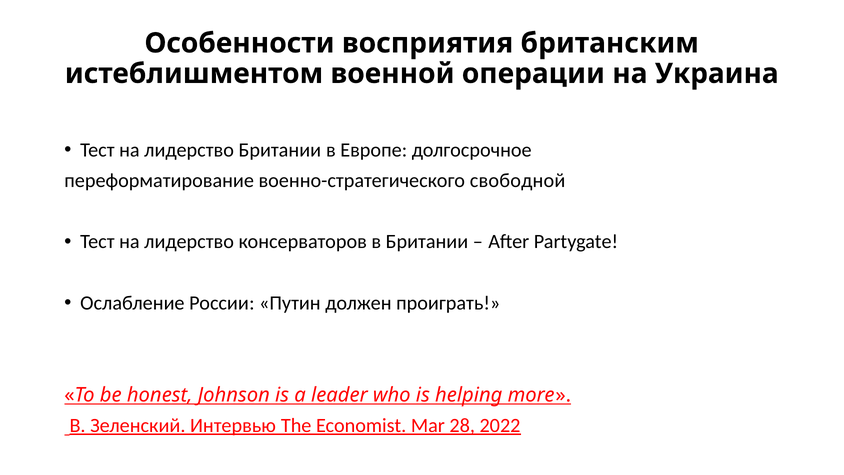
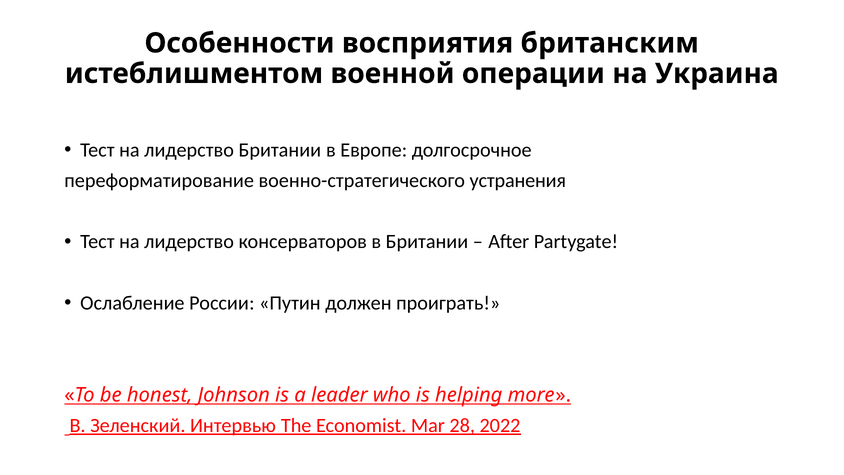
свободной: свободной -> устранения (518, 180)
